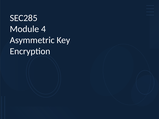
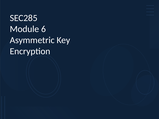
4: 4 -> 6 (44, 29)
